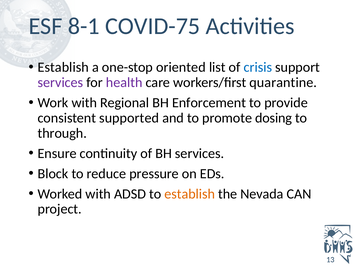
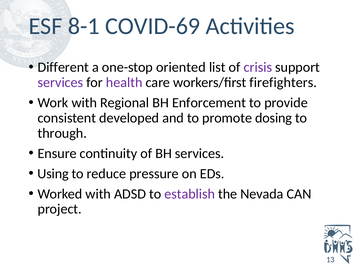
COVID-75: COVID-75 -> COVID-69 (153, 26)
Establish: Establish -> Different (63, 67)
crisis colour: blue -> purple (258, 67)
quarantine: quarantine -> firefighters (283, 83)
supported: supported -> developed (129, 118)
Block: Block -> Using (53, 174)
establish colour: orange -> purple (190, 194)
